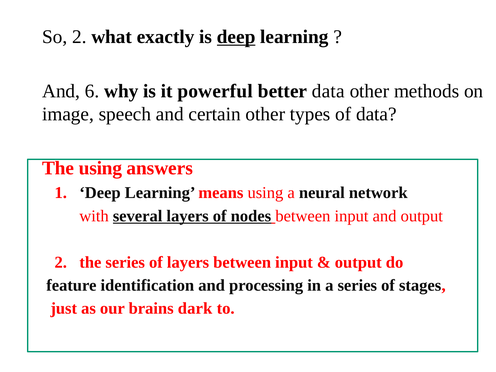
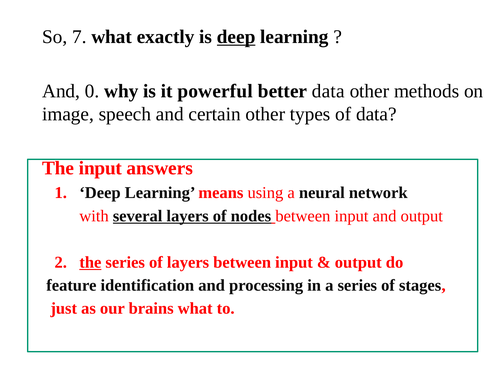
So 2: 2 -> 7 (79, 37)
6: 6 -> 0 (92, 91)
The using: using -> input (100, 168)
the underline: none -> present (90, 262)
brains dark: dark -> what (195, 309)
